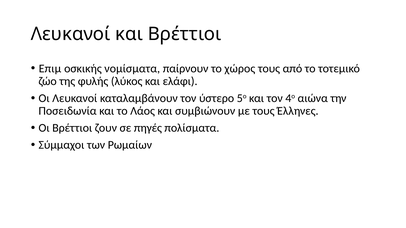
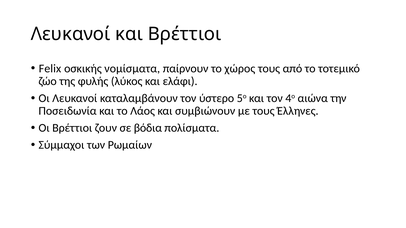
Επιμ: Επιμ -> Felix (50, 69)
πηγές: πηγές -> βόδια (148, 128)
